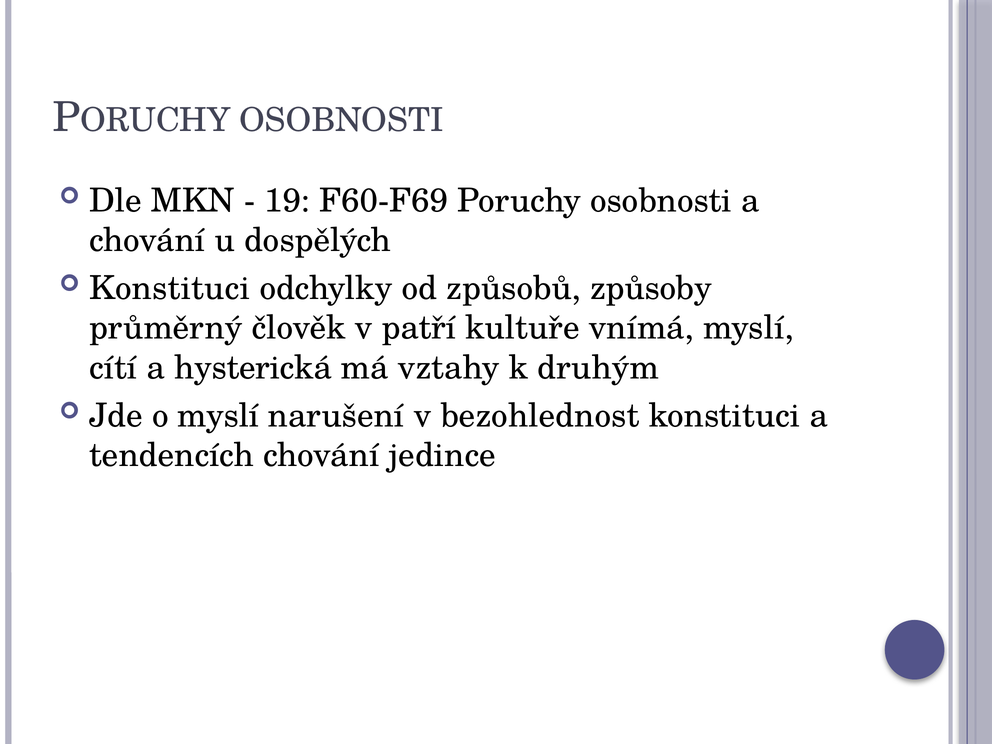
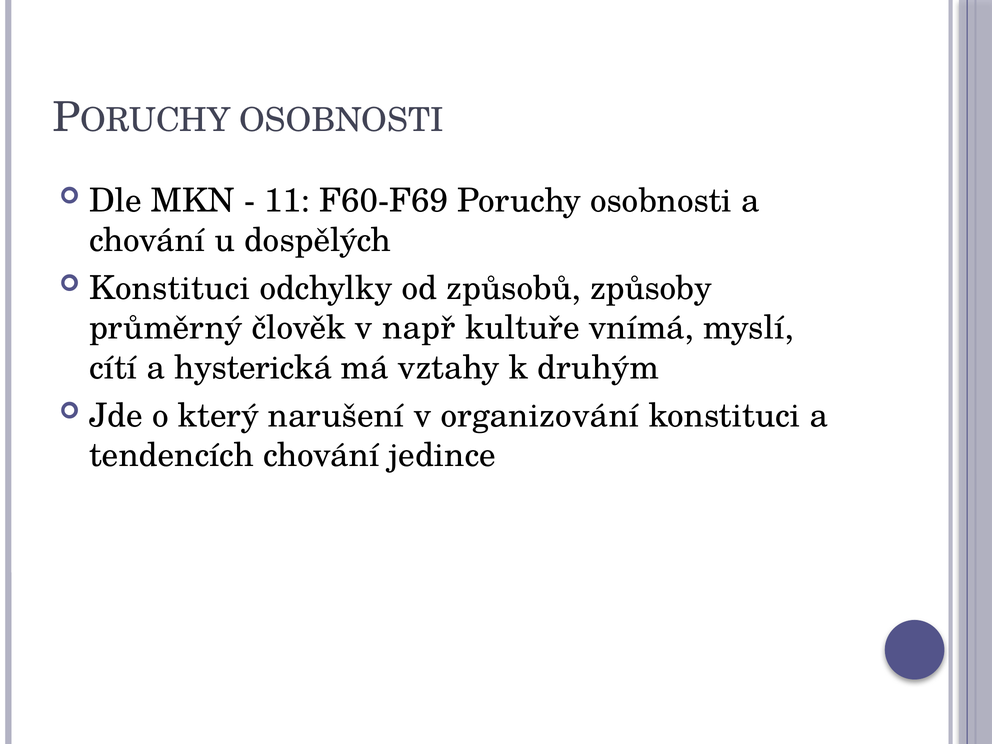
19: 19 -> 11 (287, 201)
patří: patří -> např (419, 328)
o myslí: myslí -> který (218, 416)
bezohlednost: bezohlednost -> organizování (540, 416)
